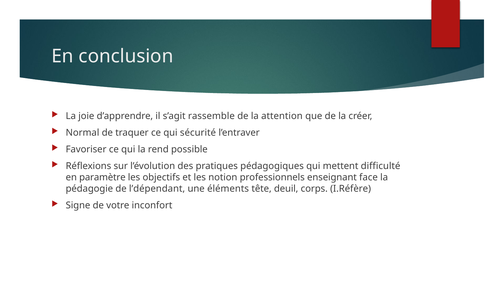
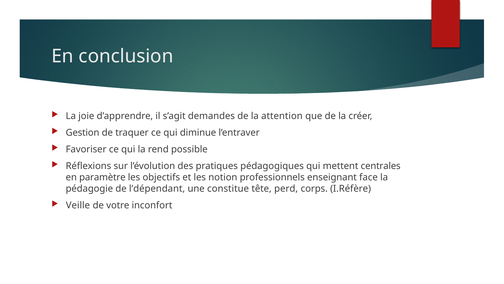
rassemble: rassemble -> demandes (211, 116)
Normal: Normal -> Gestion (83, 132)
sécurité: sécurité -> diminue (198, 132)
difficulté: difficulté -> centrales (381, 166)
éléments: éléments -> constitue (228, 188)
deuil: deuil -> perd (286, 188)
Signe: Signe -> Veille (78, 205)
